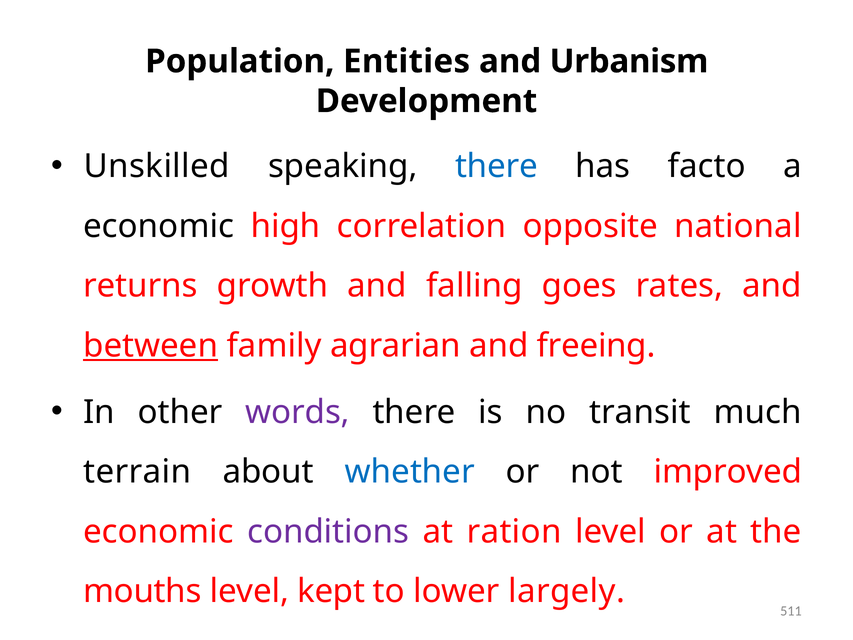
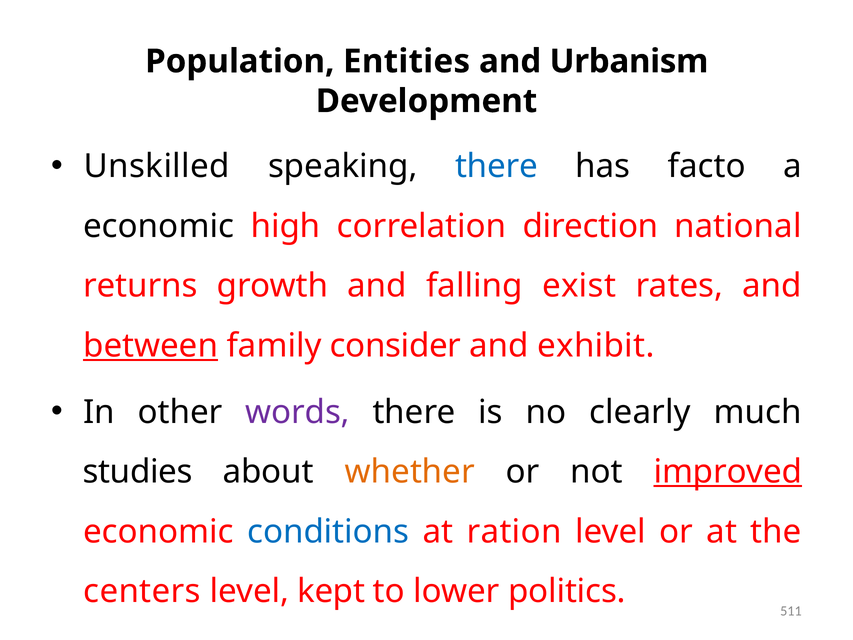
opposite: opposite -> direction (591, 226)
goes: goes -> exist (579, 286)
agrarian: agrarian -> consider (395, 346)
freeing: freeing -> exhibit (596, 346)
transit: transit -> clearly (640, 412)
terrain: terrain -> studies (138, 472)
whether colour: blue -> orange (410, 472)
improved underline: none -> present (728, 472)
conditions colour: purple -> blue (328, 531)
mouths: mouths -> centers (142, 591)
largely: largely -> politics (567, 591)
